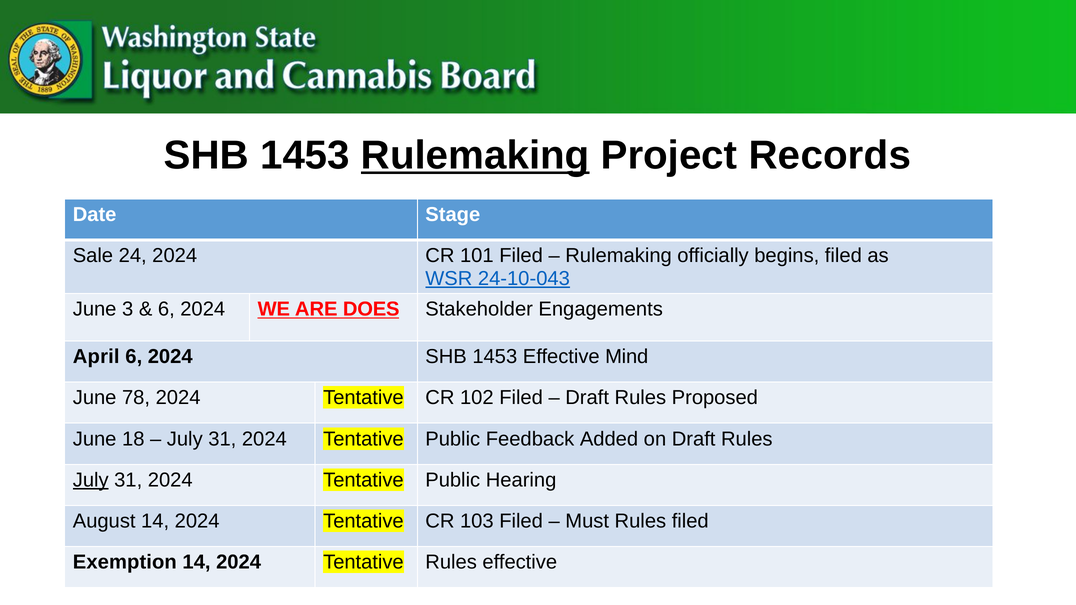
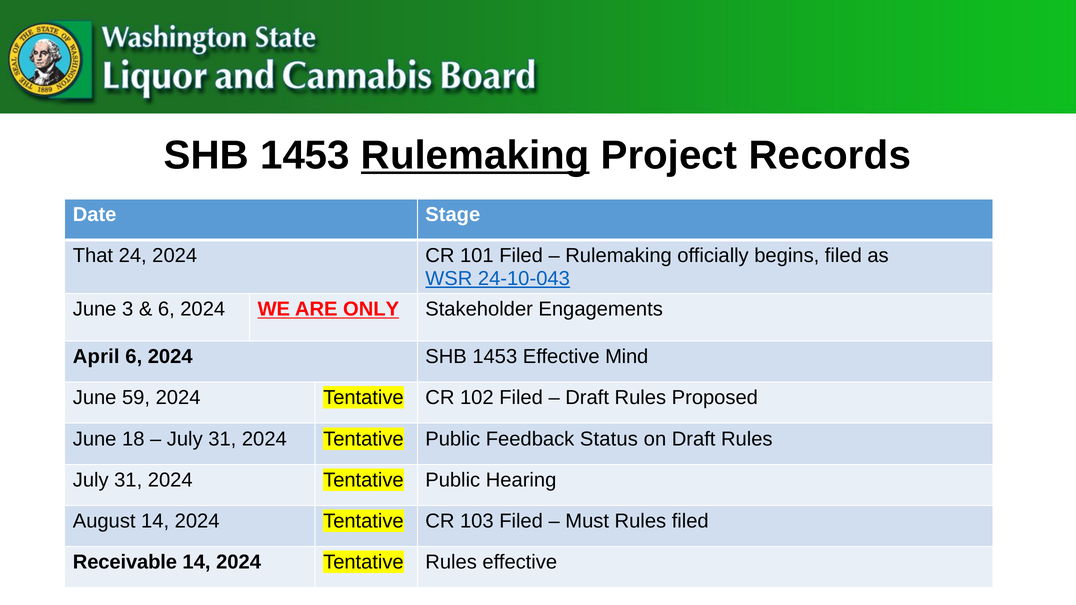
Sale: Sale -> That (93, 256)
DOES: DOES -> ONLY (371, 309)
78: 78 -> 59 (136, 398)
Added: Added -> Status (609, 439)
July underline: present -> none (91, 480)
Exemption: Exemption -> Receivable (125, 562)
